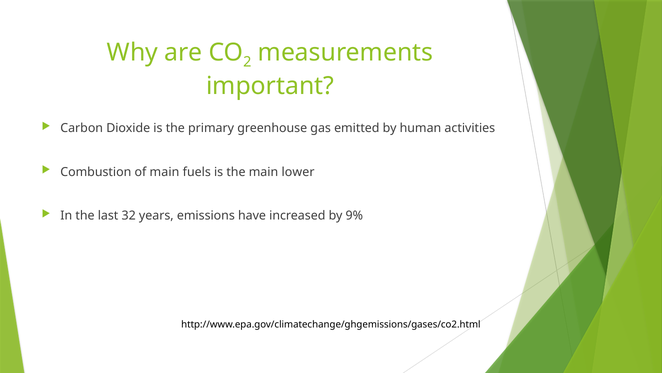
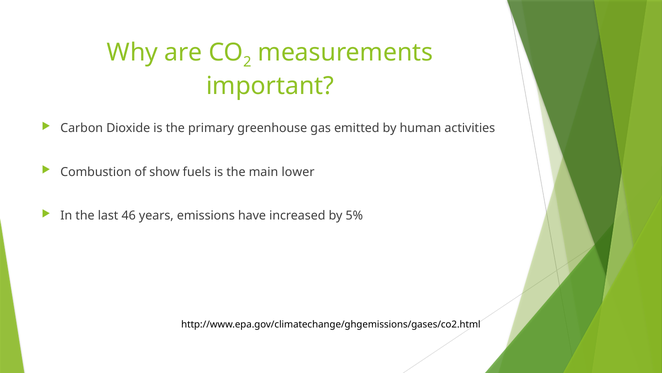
of main: main -> show (165, 172)
32: 32 -> 46 (129, 215)
9%: 9% -> 5% (354, 215)
